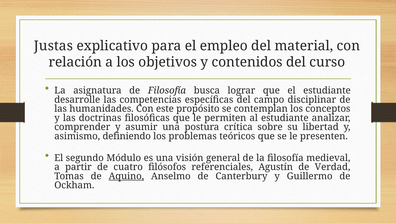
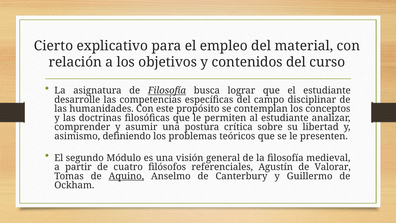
Justas: Justas -> Cierto (54, 46)
Filosofía underline: none -> present (167, 91)
Verdad: Verdad -> Valorar (333, 167)
